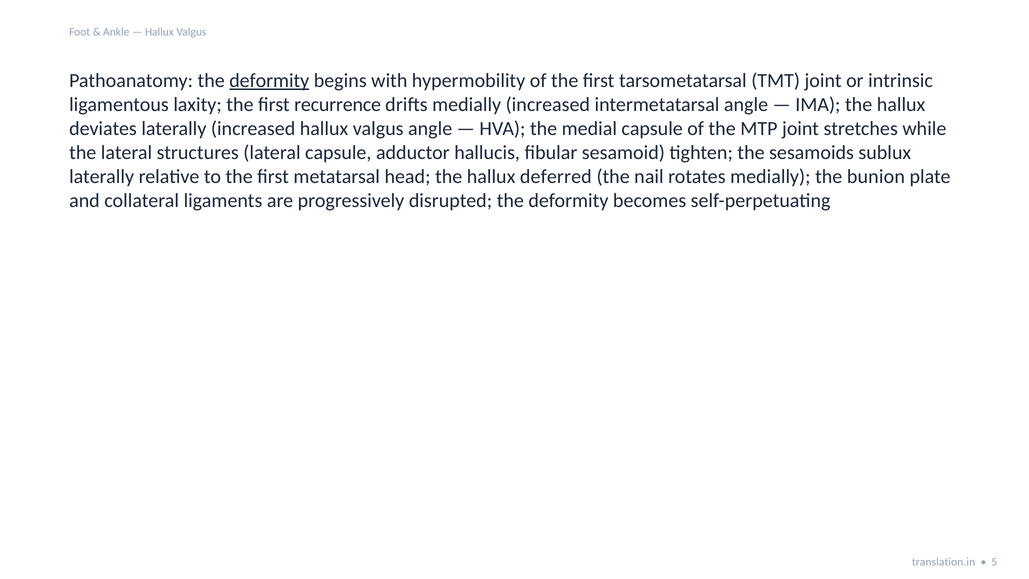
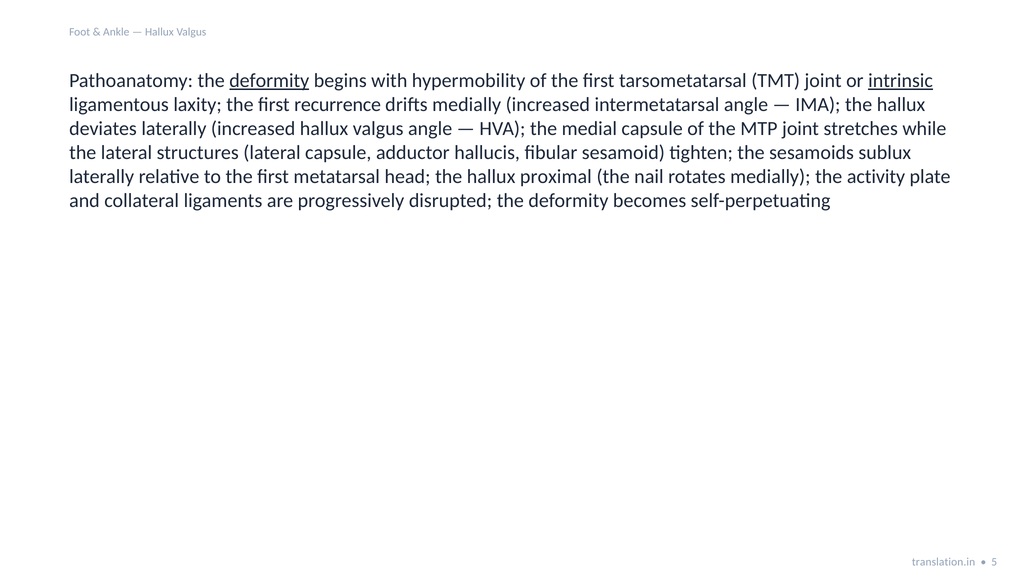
intrinsic underline: none -> present (901, 81)
deferred: deferred -> proximal (556, 177)
bunion: bunion -> activity (876, 177)
